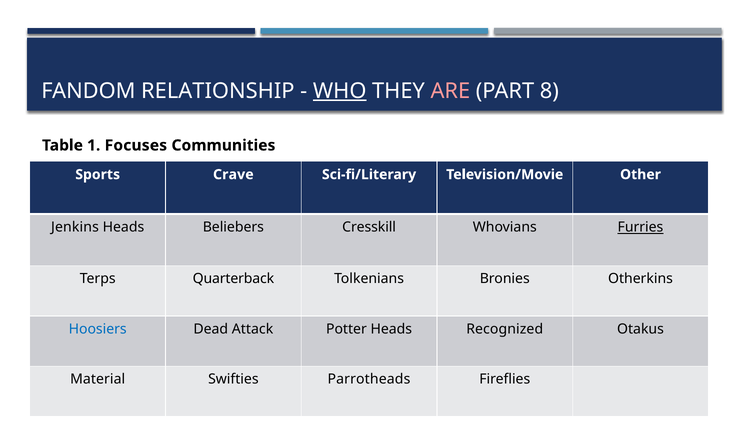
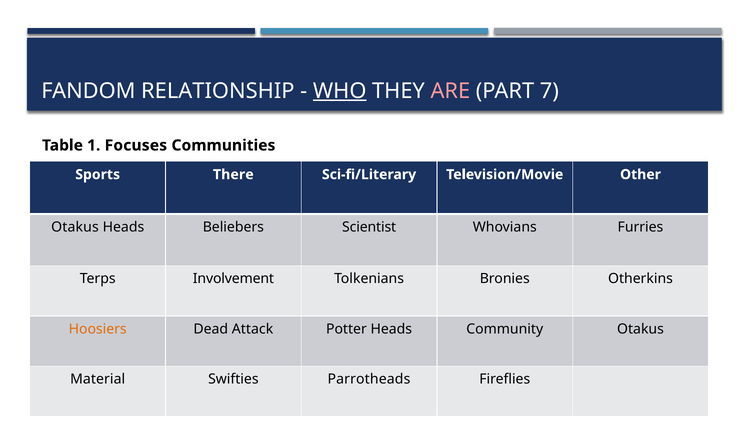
8: 8 -> 7 (549, 91)
Crave: Crave -> There (233, 175)
Jenkins: Jenkins -> Otakus (75, 227)
Cresskill: Cresskill -> Scientist (369, 227)
Furries underline: present -> none (640, 227)
Quarterback: Quarterback -> Involvement (233, 279)
Hoosiers colour: blue -> orange (98, 329)
Recognized: Recognized -> Community (505, 329)
